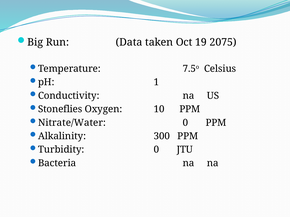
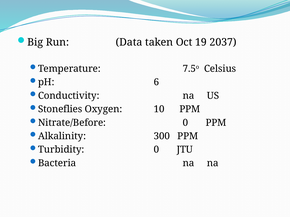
2075: 2075 -> 2037 (223, 42)
1: 1 -> 6 (156, 82)
Nitrate/Water: Nitrate/Water -> Nitrate/Before (72, 123)
